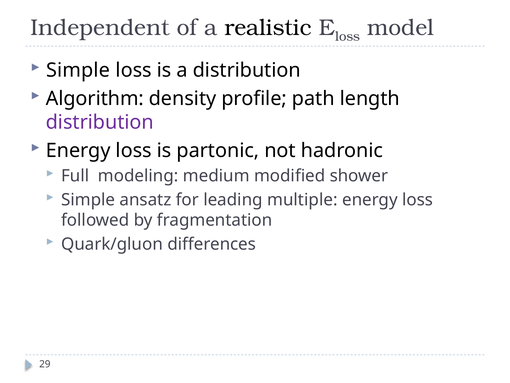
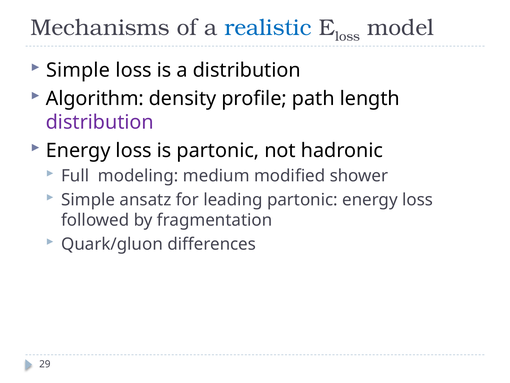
Independent: Independent -> Mechanisms (100, 28)
realistic colour: black -> blue (268, 28)
leading multiple: multiple -> partonic (302, 200)
